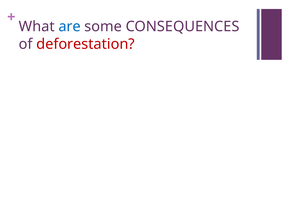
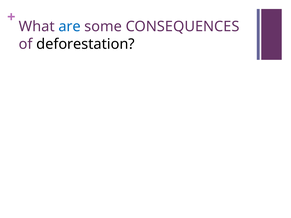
deforestation colour: red -> black (86, 44)
